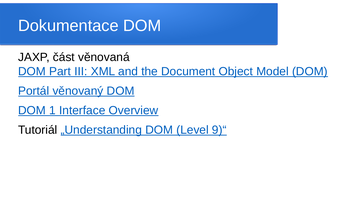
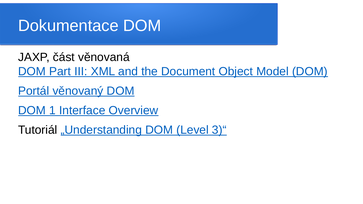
9)“: 9)“ -> 3)“ (219, 130)
